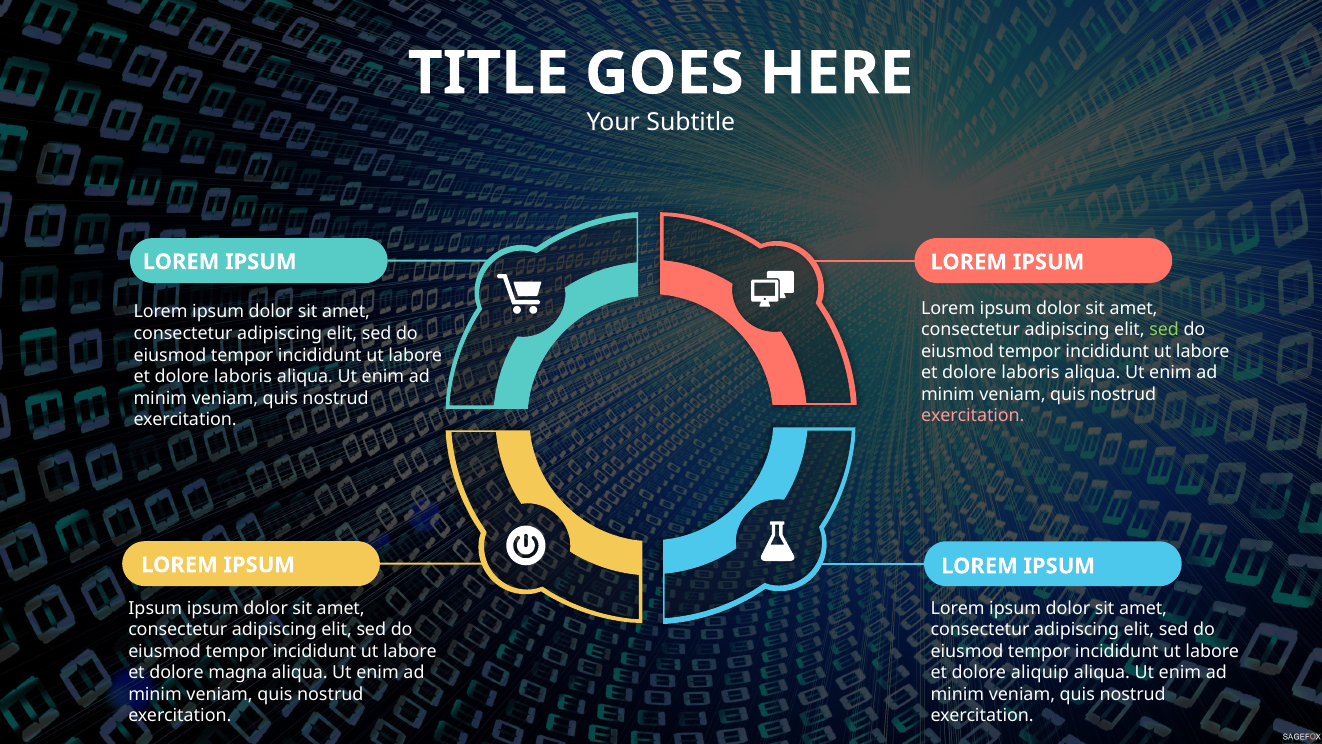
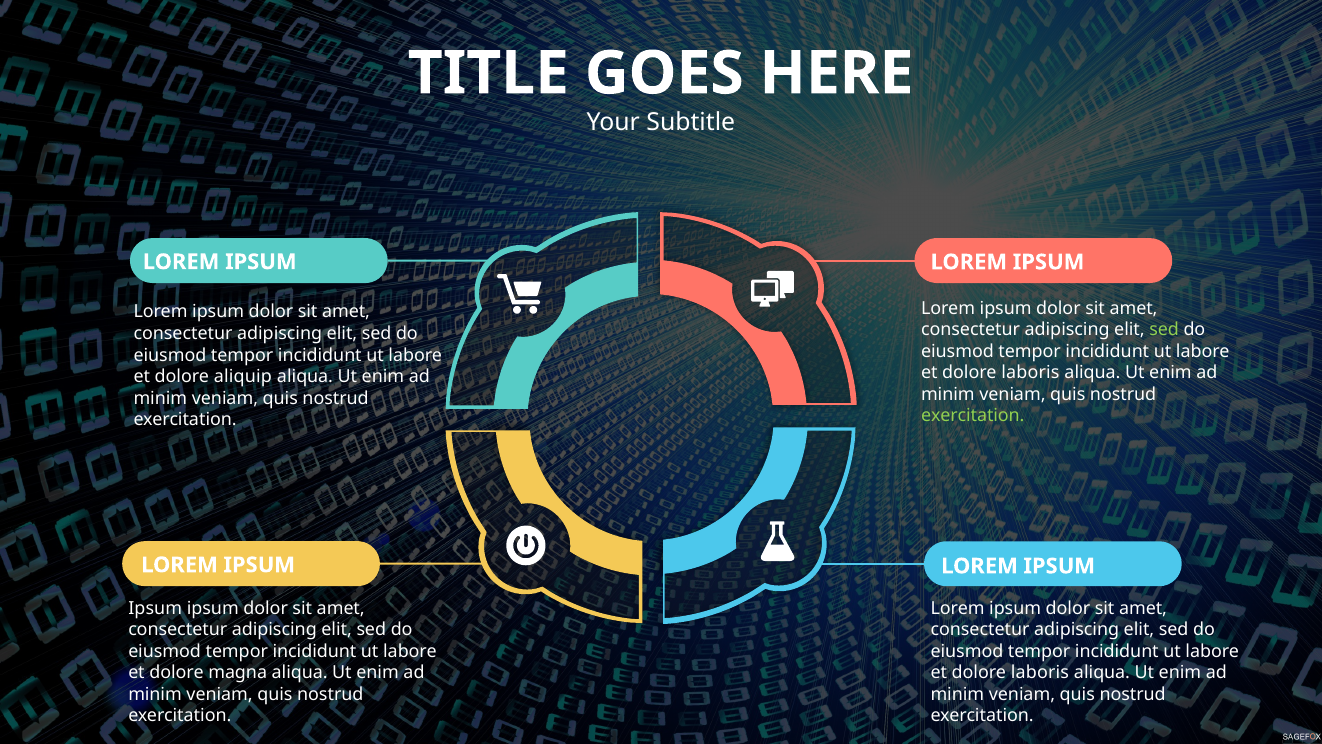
laboris: laboris -> aliquip (243, 376)
exercitation colour: pink -> light green (973, 416)
aliquip: aliquip -> laboris (1040, 673)
